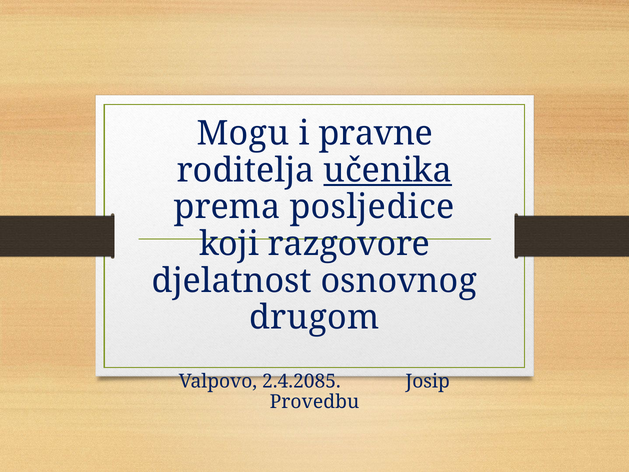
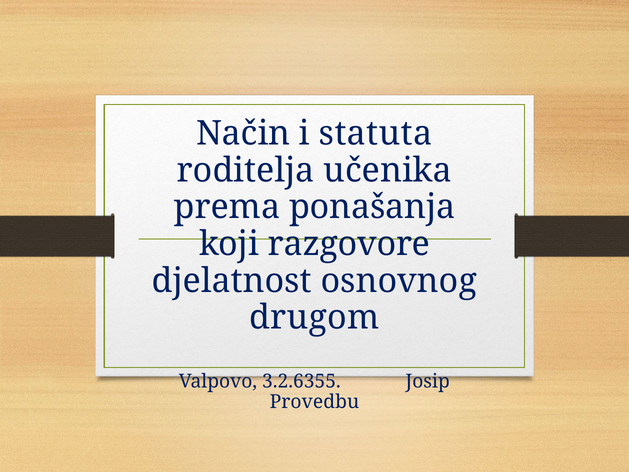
Mogu: Mogu -> Način (243, 133)
pravne: pravne -> statuta (376, 133)
učenika underline: present -> none (388, 170)
posljedice: posljedice -> ponašanja (372, 207)
2.4.2085: 2.4.2085 -> 3.2.6355 (301, 381)
